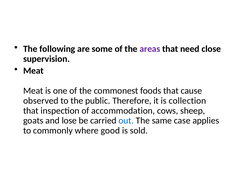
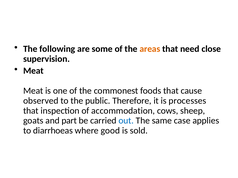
areas colour: purple -> orange (150, 49)
collection: collection -> processes (187, 101)
lose: lose -> part (69, 121)
commonly: commonly -> diarrhoeas (53, 131)
